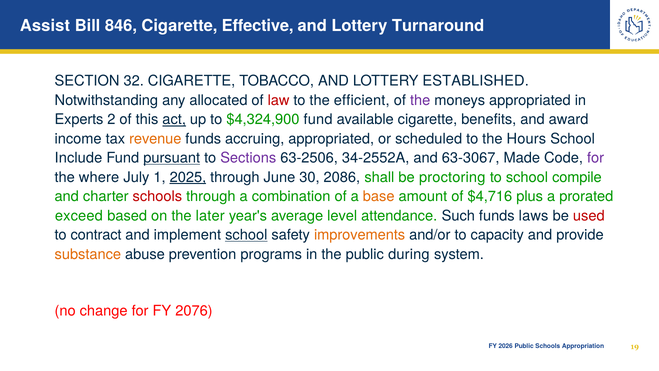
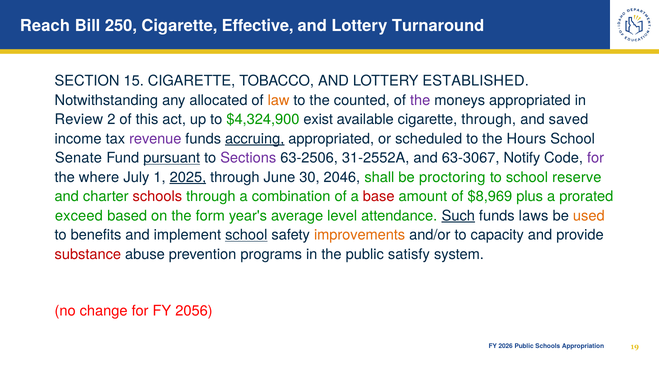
Assist: Assist -> Reach (45, 26)
846: 846 -> 250 (121, 26)
32: 32 -> 15 (134, 81)
law colour: red -> orange (279, 100)
efficient: efficient -> counted (362, 100)
Experts: Experts -> Review (79, 119)
act underline: present -> none (174, 119)
$4,324,900 fund: fund -> exist (318, 119)
cigarette benefits: benefits -> through (489, 119)
award: award -> saved (569, 119)
revenue colour: orange -> purple (155, 139)
accruing underline: none -> present (255, 139)
Include: Include -> Senate (78, 158)
34-2552A: 34-2552A -> 31-2552A (376, 158)
Made: Made -> Notify (522, 158)
2086: 2086 -> 2046 (342, 177)
compile: compile -> reserve (577, 177)
base colour: orange -> red (379, 196)
$4,716: $4,716 -> $8,969 (490, 196)
later: later -> form (210, 216)
Such underline: none -> present (458, 216)
used colour: red -> orange (589, 216)
contract: contract -> benefits (96, 235)
substance colour: orange -> red (88, 254)
during: during -> satisfy (409, 254)
2076: 2076 -> 2056 (194, 311)
